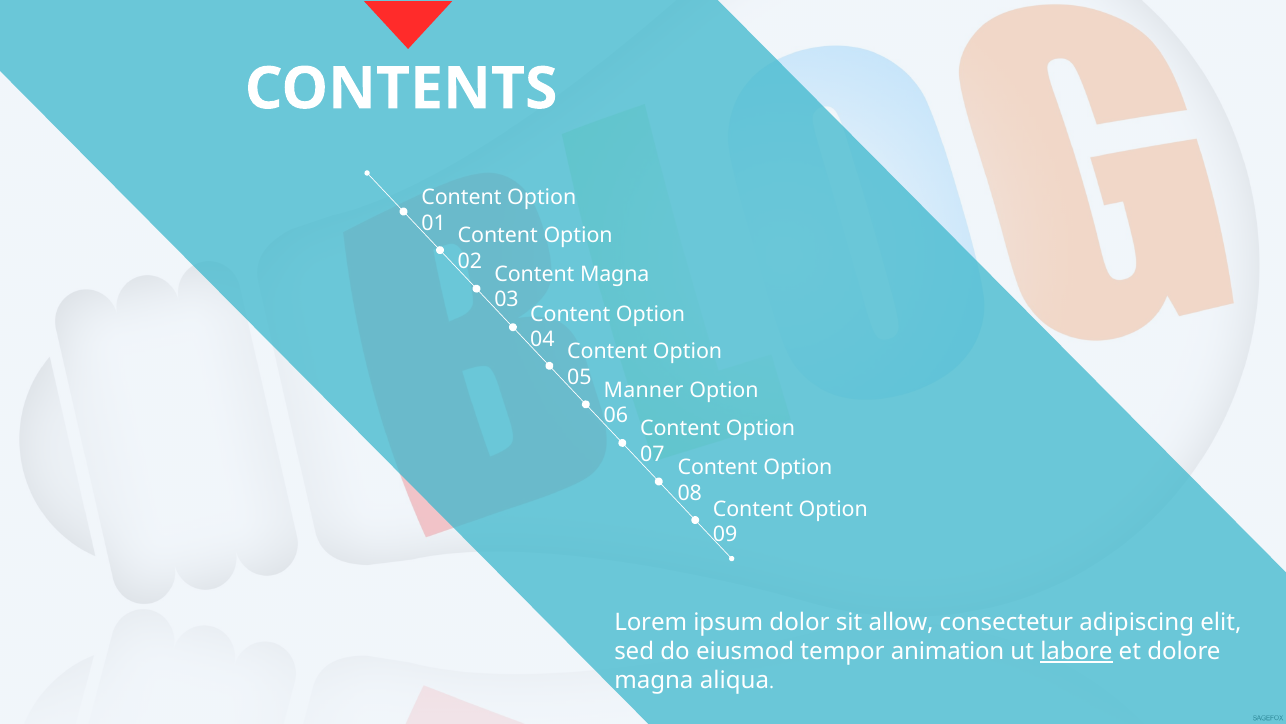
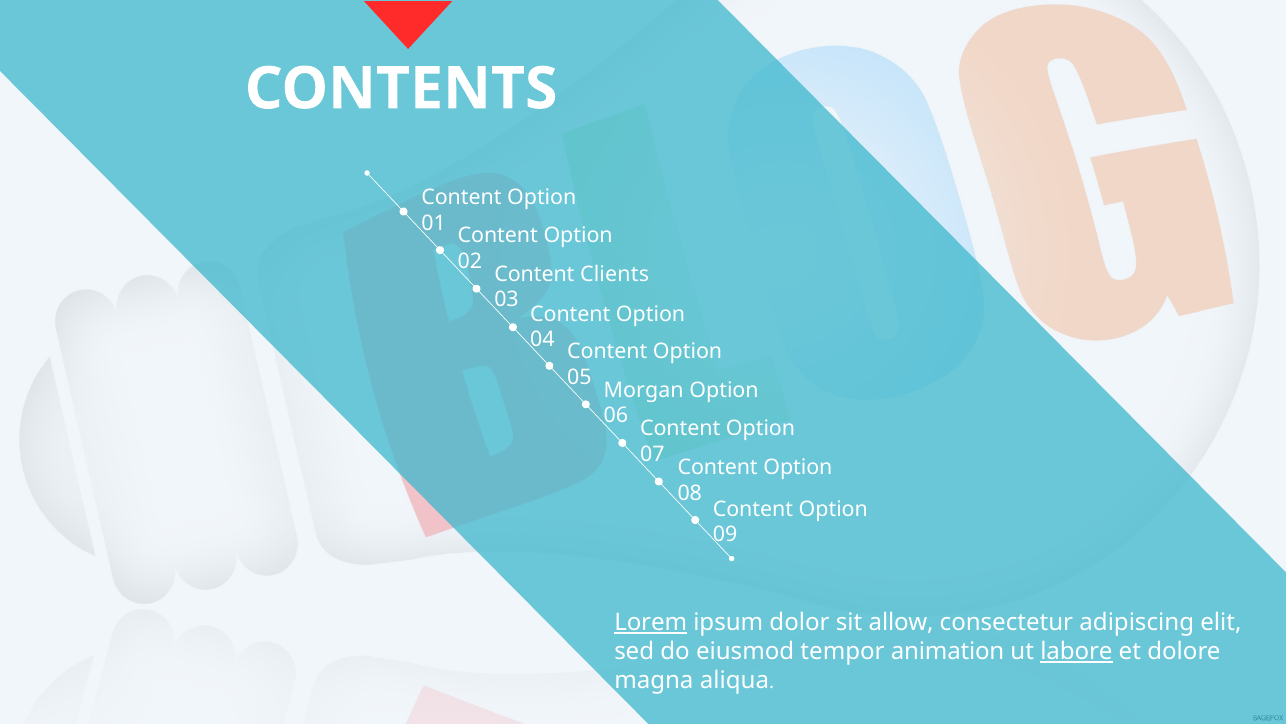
Content Magna: Magna -> Clients (615, 274)
Manner: Manner -> Morgan (644, 390)
Lorem underline: none -> present (651, 622)
